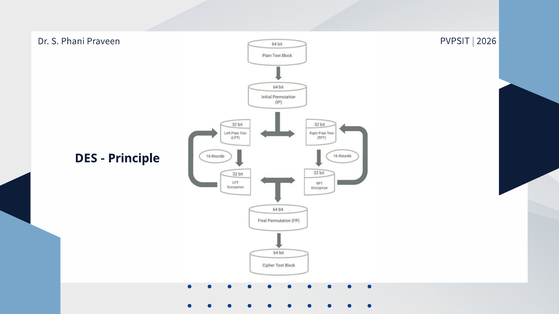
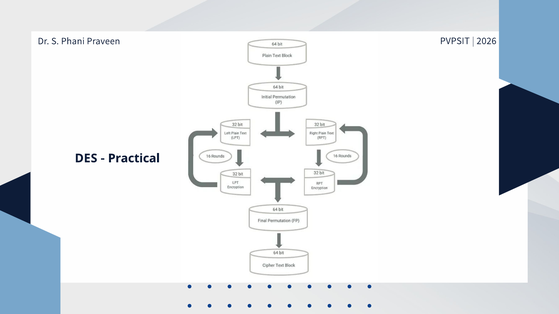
Principle: Principle -> Practical (134, 159)
